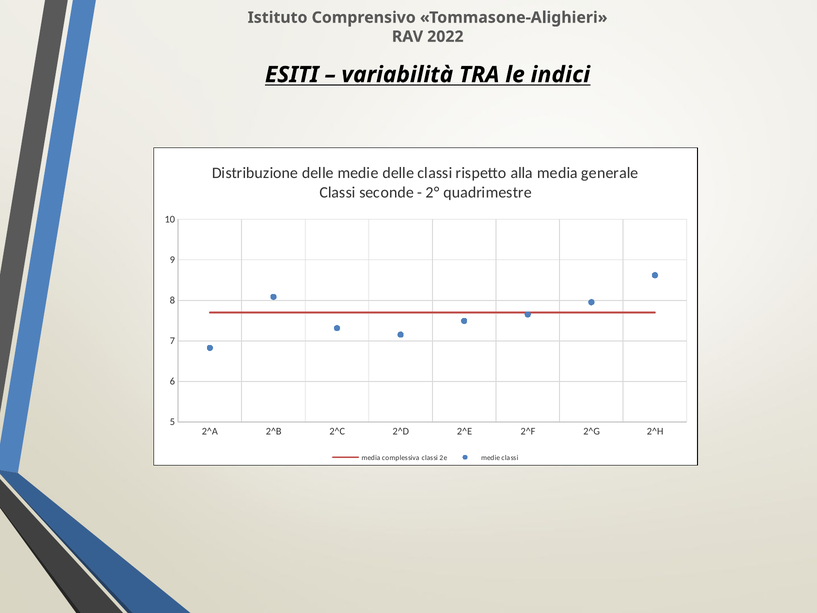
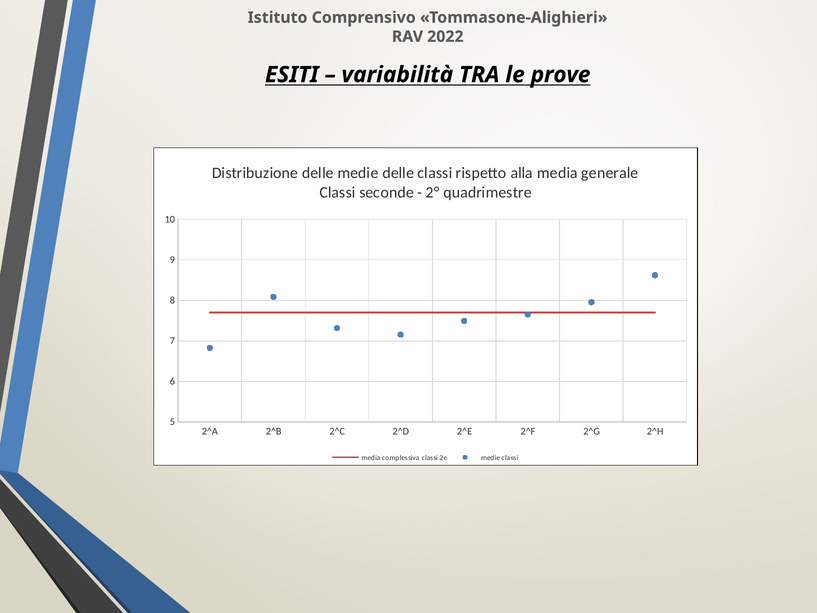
indici: indici -> prove (561, 75)
